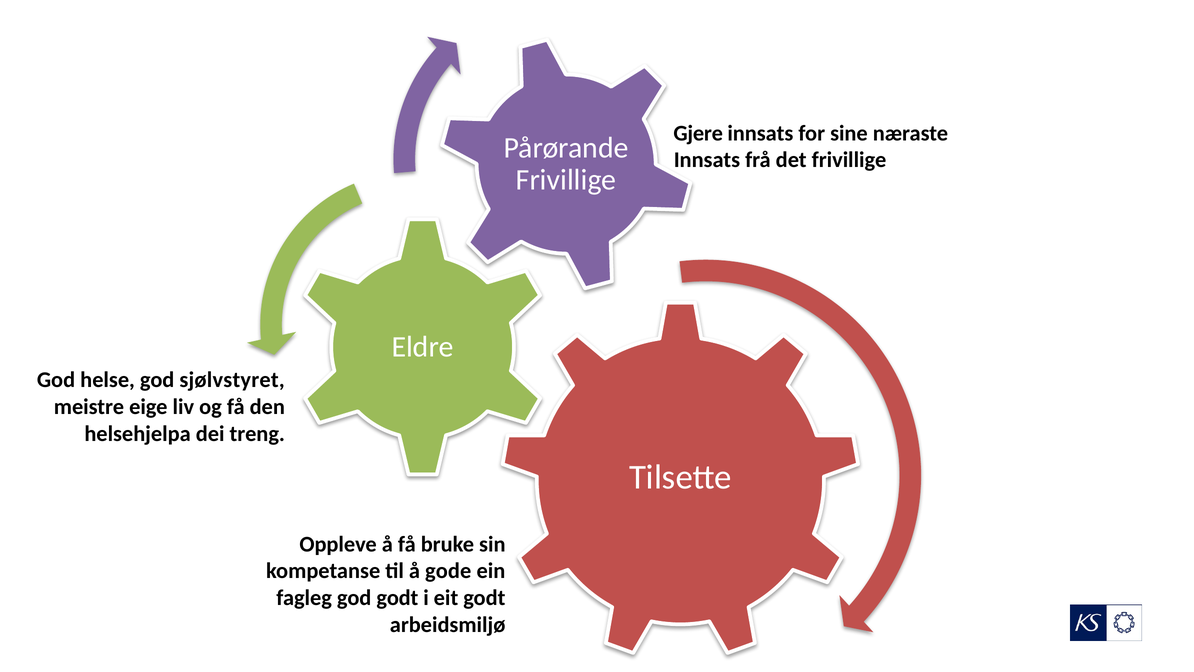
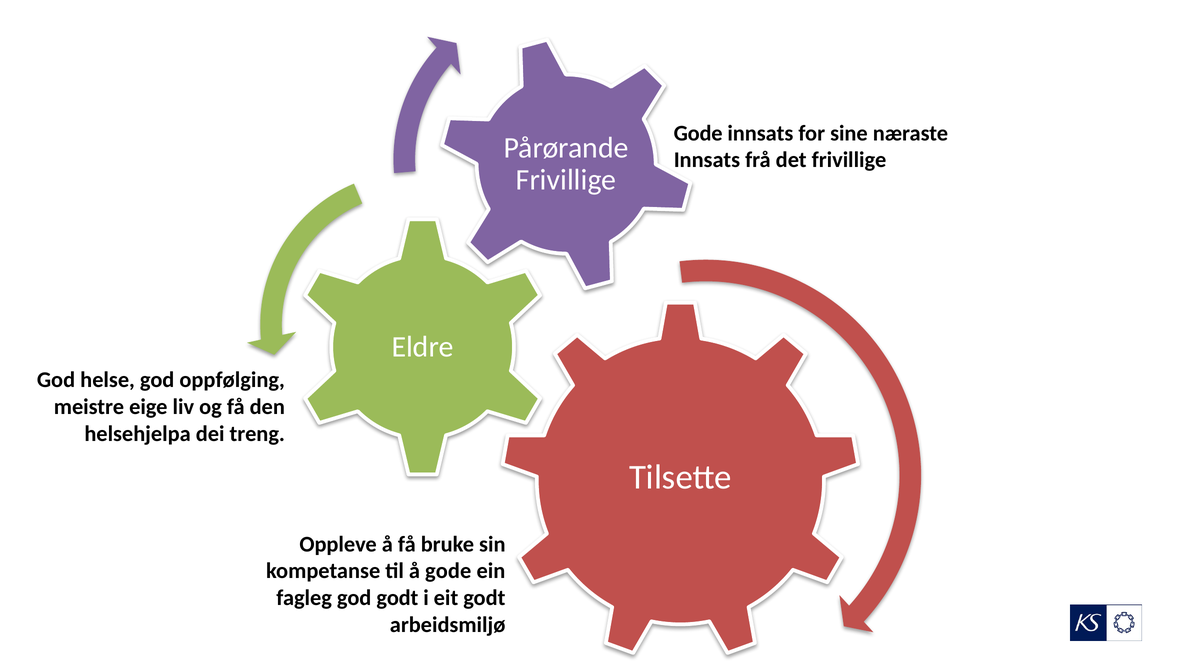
Gjere: Gjere -> Gode (698, 133)
sjølvstyret: sjølvstyret -> oppfølging (232, 380)
